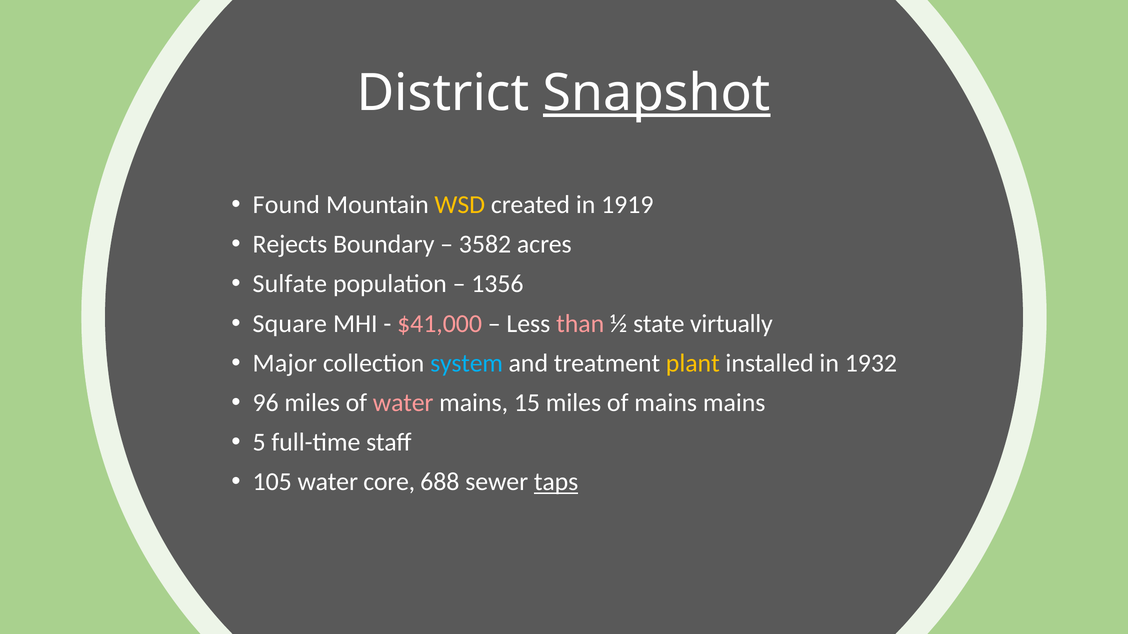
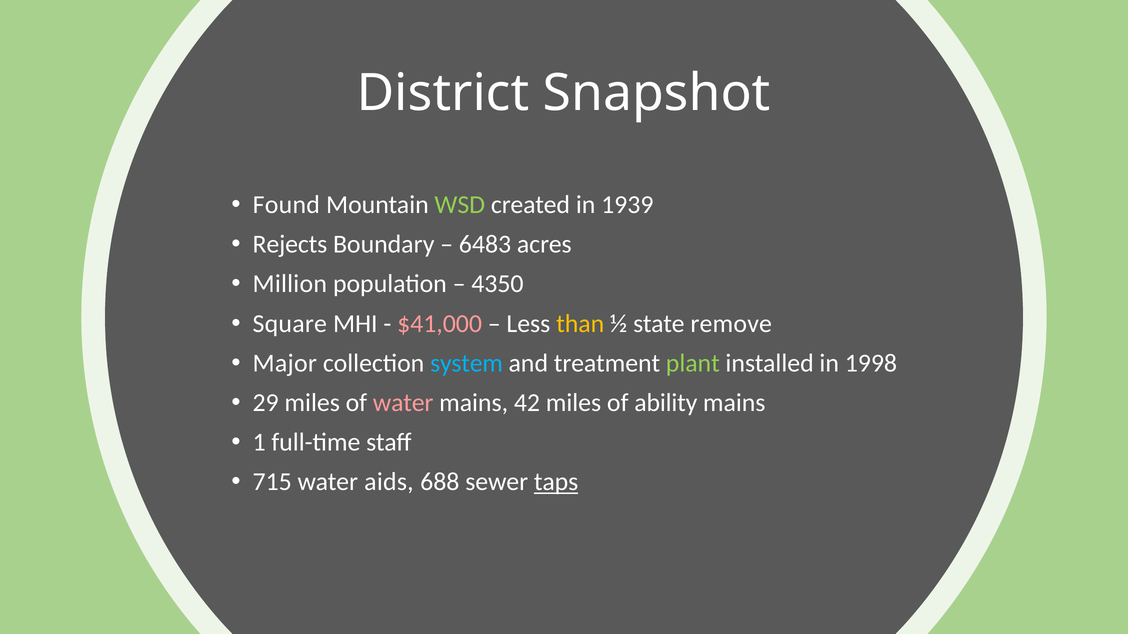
Snapshot underline: present -> none (657, 93)
WSD colour: yellow -> light green (460, 205)
1919: 1919 -> 1939 (627, 205)
3582: 3582 -> 6483 (485, 245)
Sulfate: Sulfate -> Million (290, 284)
1356: 1356 -> 4350 (497, 284)
than colour: pink -> yellow (580, 324)
virtually: virtually -> remove (731, 324)
plant colour: yellow -> light green (693, 363)
1932: 1932 -> 1998 (871, 363)
96: 96 -> 29 (266, 403)
15: 15 -> 42 (527, 403)
of mains: mains -> ability (666, 403)
5: 5 -> 1 (259, 443)
105: 105 -> 715 (272, 482)
core: core -> aids (389, 482)
